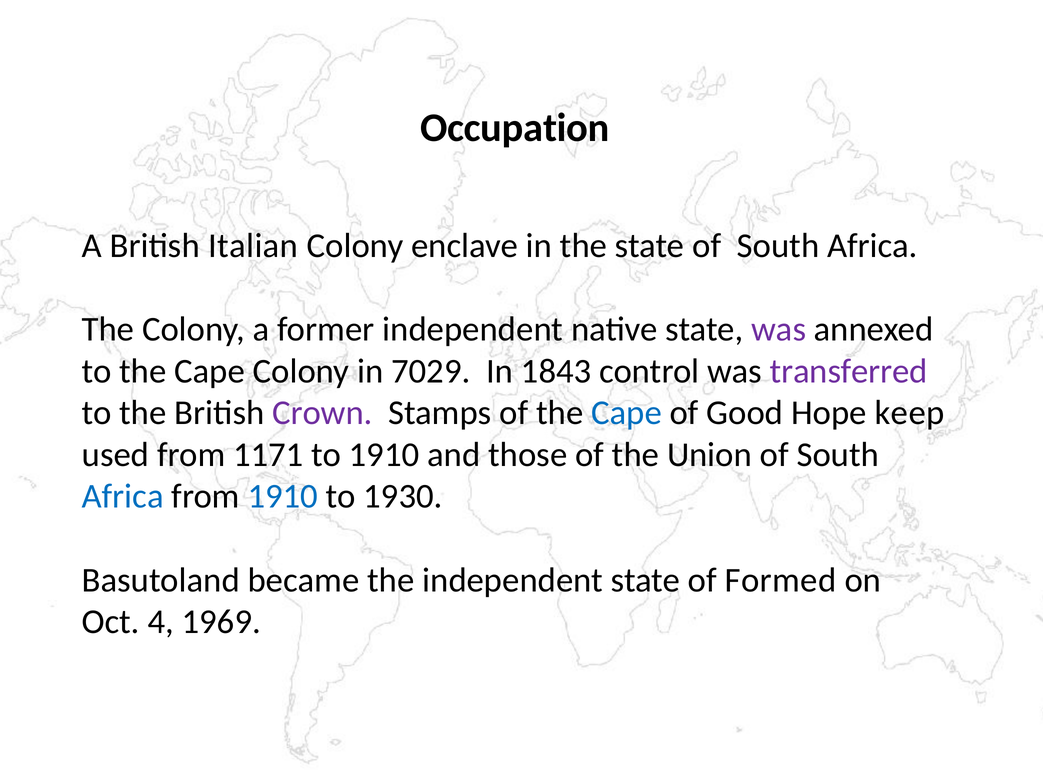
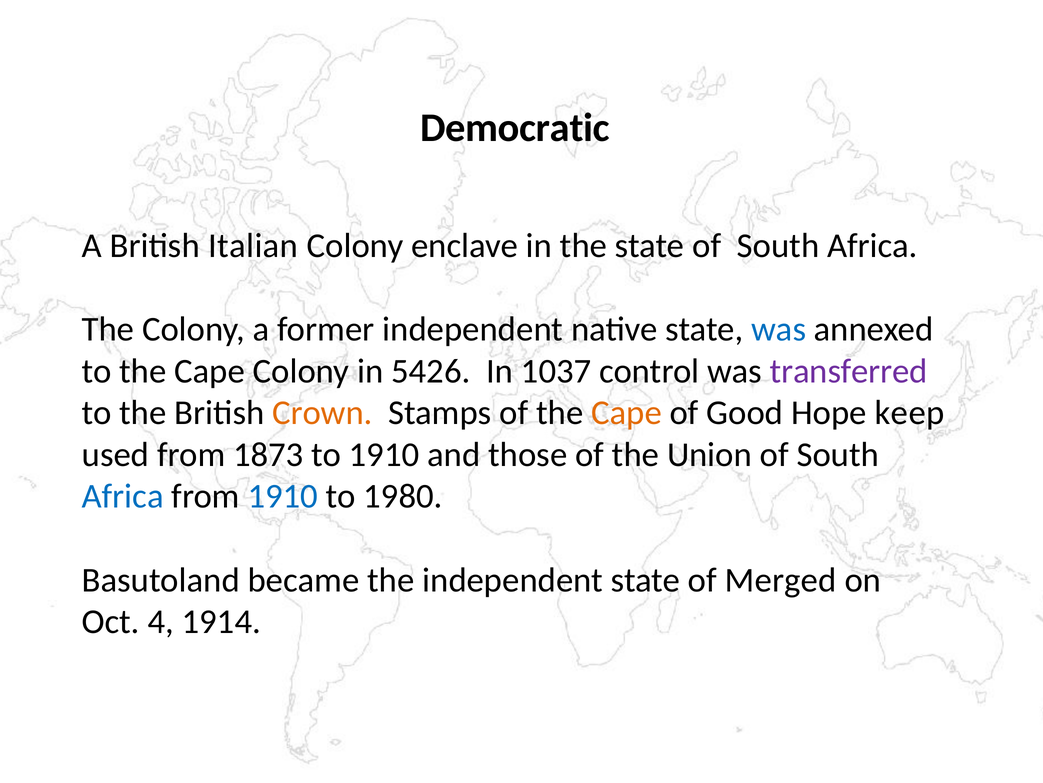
Occupation: Occupation -> Democratic (515, 128)
was colour: purple -> blue (779, 329)
7029: 7029 -> 5426 (431, 371)
1843: 1843 -> 1037 (556, 371)
Crown colour: purple -> orange (322, 413)
Cape colour: blue -> orange (626, 413)
1171: 1171 -> 1873 (268, 454)
1930: 1930 -> 1980 (403, 496)
Formed: Formed -> Merged (781, 579)
1969: 1969 -> 1914 (221, 621)
